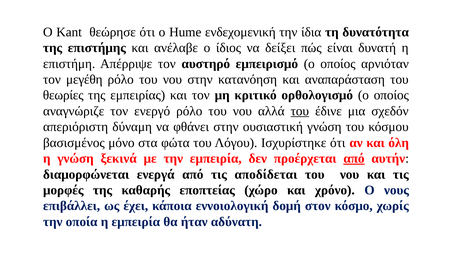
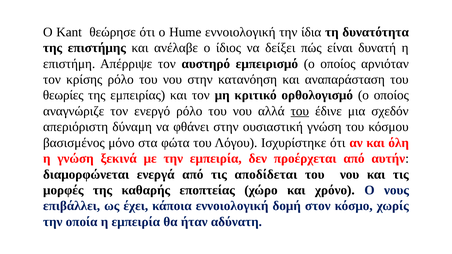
Hume ενδεχομενική: ενδεχομενική -> εννοιολογική (240, 32)
μεγέθη: μεγέθη -> κρίσης (84, 80)
από underline: present -> none (354, 159)
